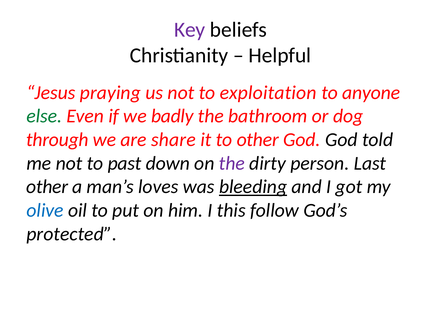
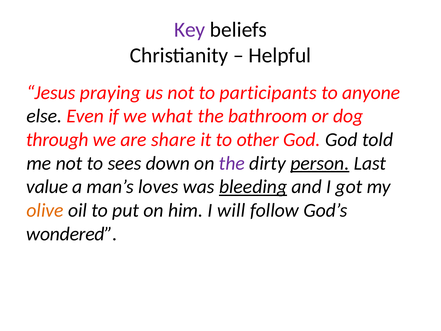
exploitation: exploitation -> participants (268, 93)
else colour: green -> black (44, 116)
badly: badly -> what (172, 116)
past: past -> sees (125, 163)
person underline: none -> present (320, 163)
other: other -> value (47, 187)
olive colour: blue -> orange (45, 210)
this: this -> will (231, 210)
protected: protected -> wondered (72, 234)
